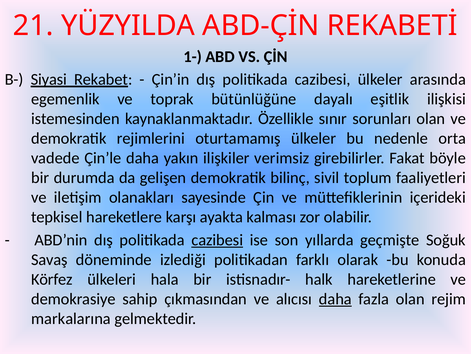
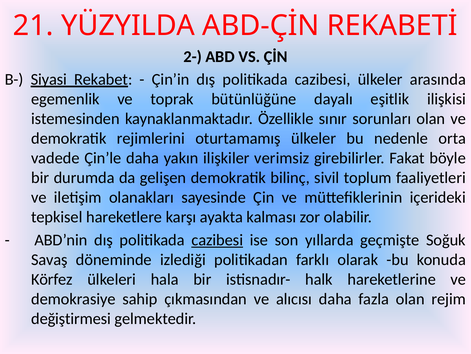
1-: 1- -> 2- (193, 56)
daha underline: present -> none (335, 298)
markalarına: markalarına -> değiştirmesi (71, 318)
